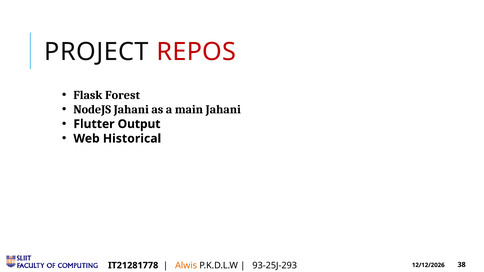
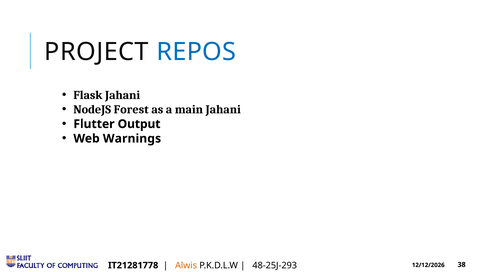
REPOS colour: red -> blue (196, 52)
Flask Forest: Forest -> Jahani (123, 95)
NodeJS Jahani: Jahani -> Forest (131, 110)
Historical: Historical -> Warnings (132, 139)
93-25J-293: 93-25J-293 -> 48-25J-293 (275, 266)
